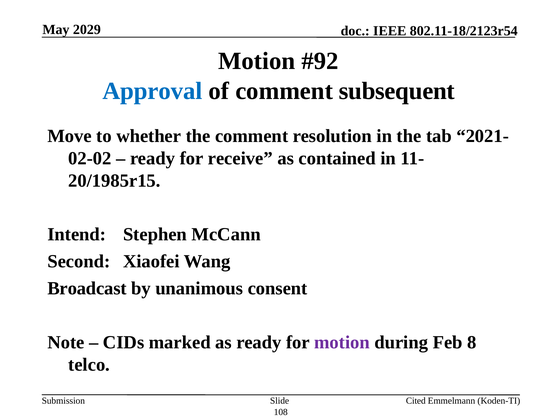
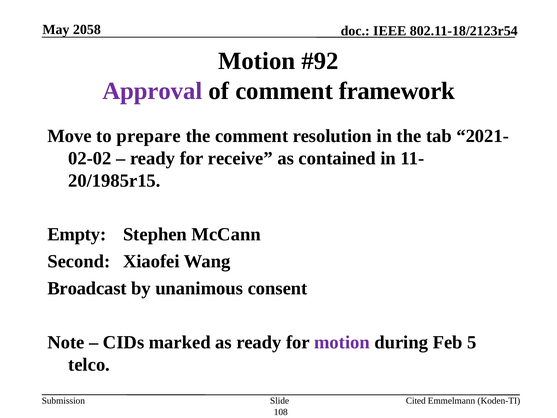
2029: 2029 -> 2058 (87, 30)
Approval colour: blue -> purple (152, 91)
subsequent: subsequent -> framework (397, 91)
whether: whether -> prepare (149, 136)
Intend: Intend -> Empty (77, 234)
8: 8 -> 5 (472, 342)
